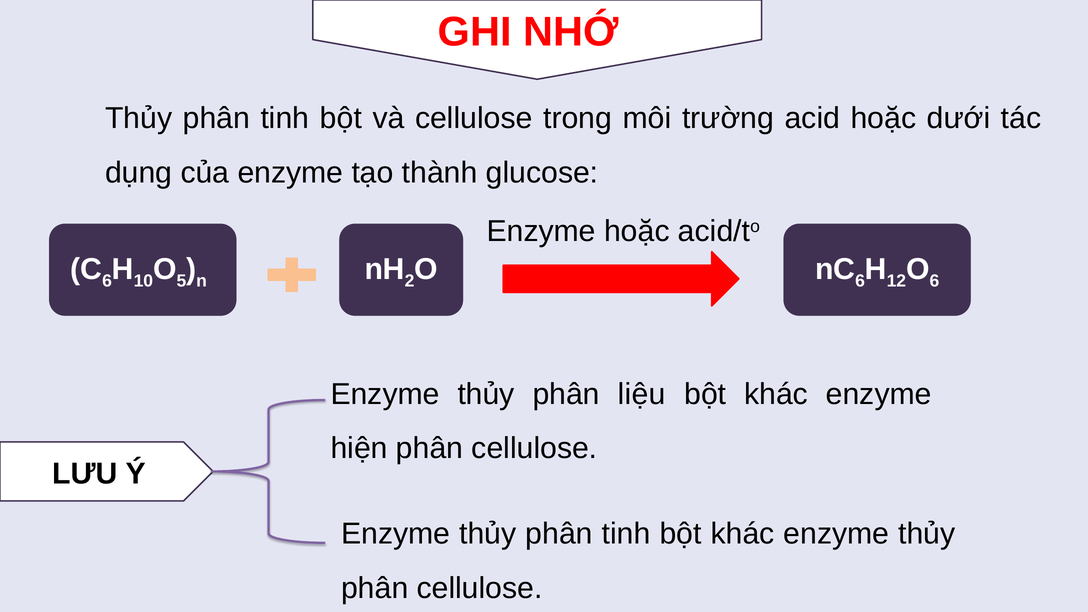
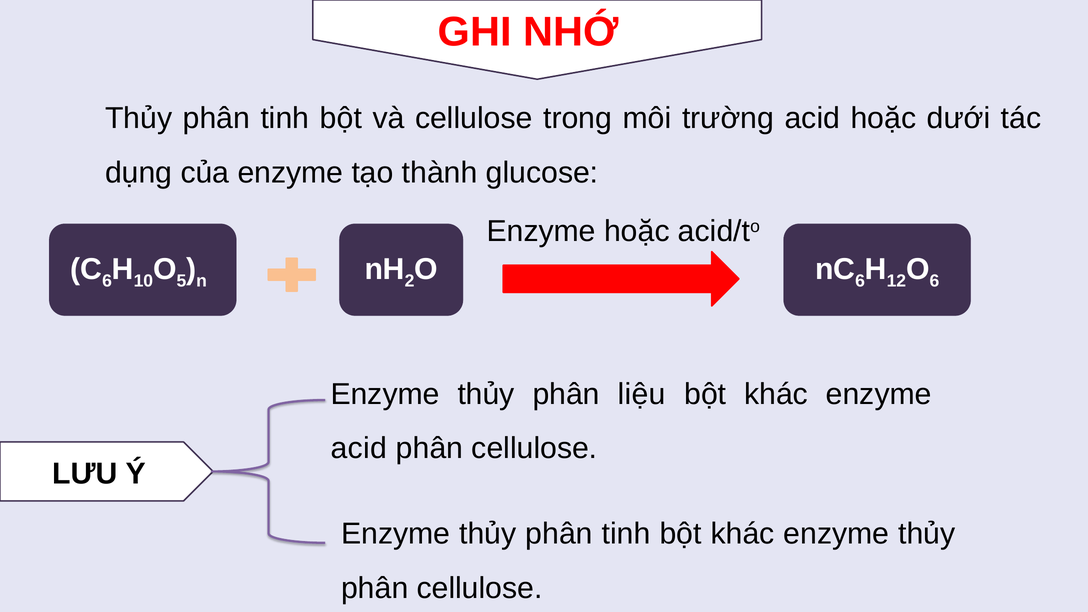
hiện: hiện -> acid (359, 448)
